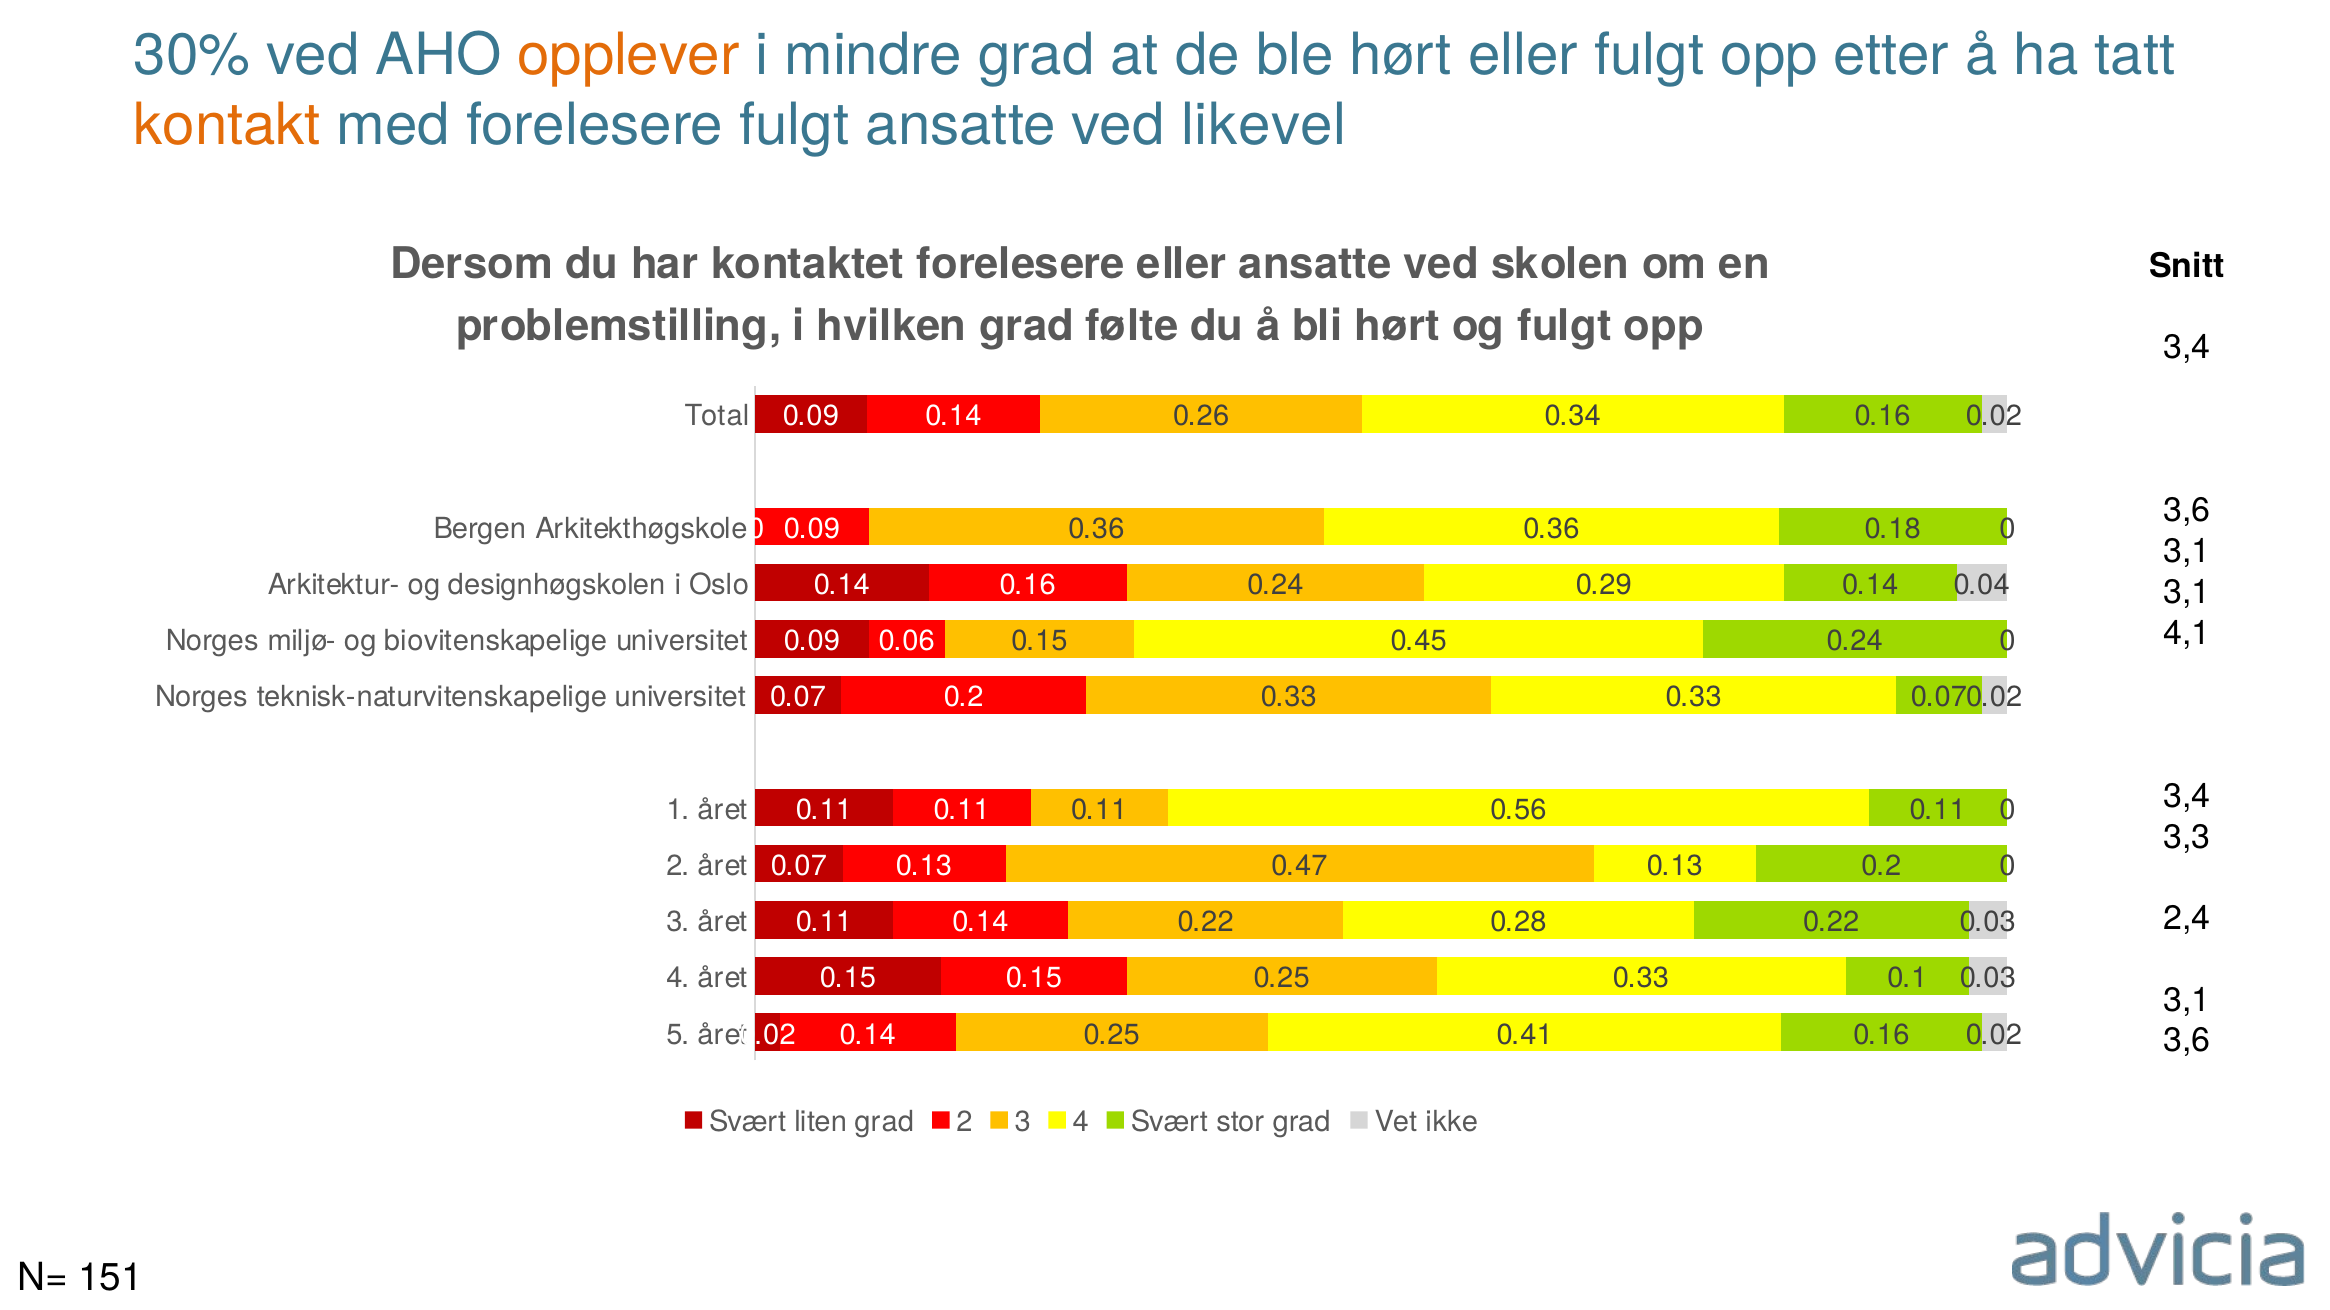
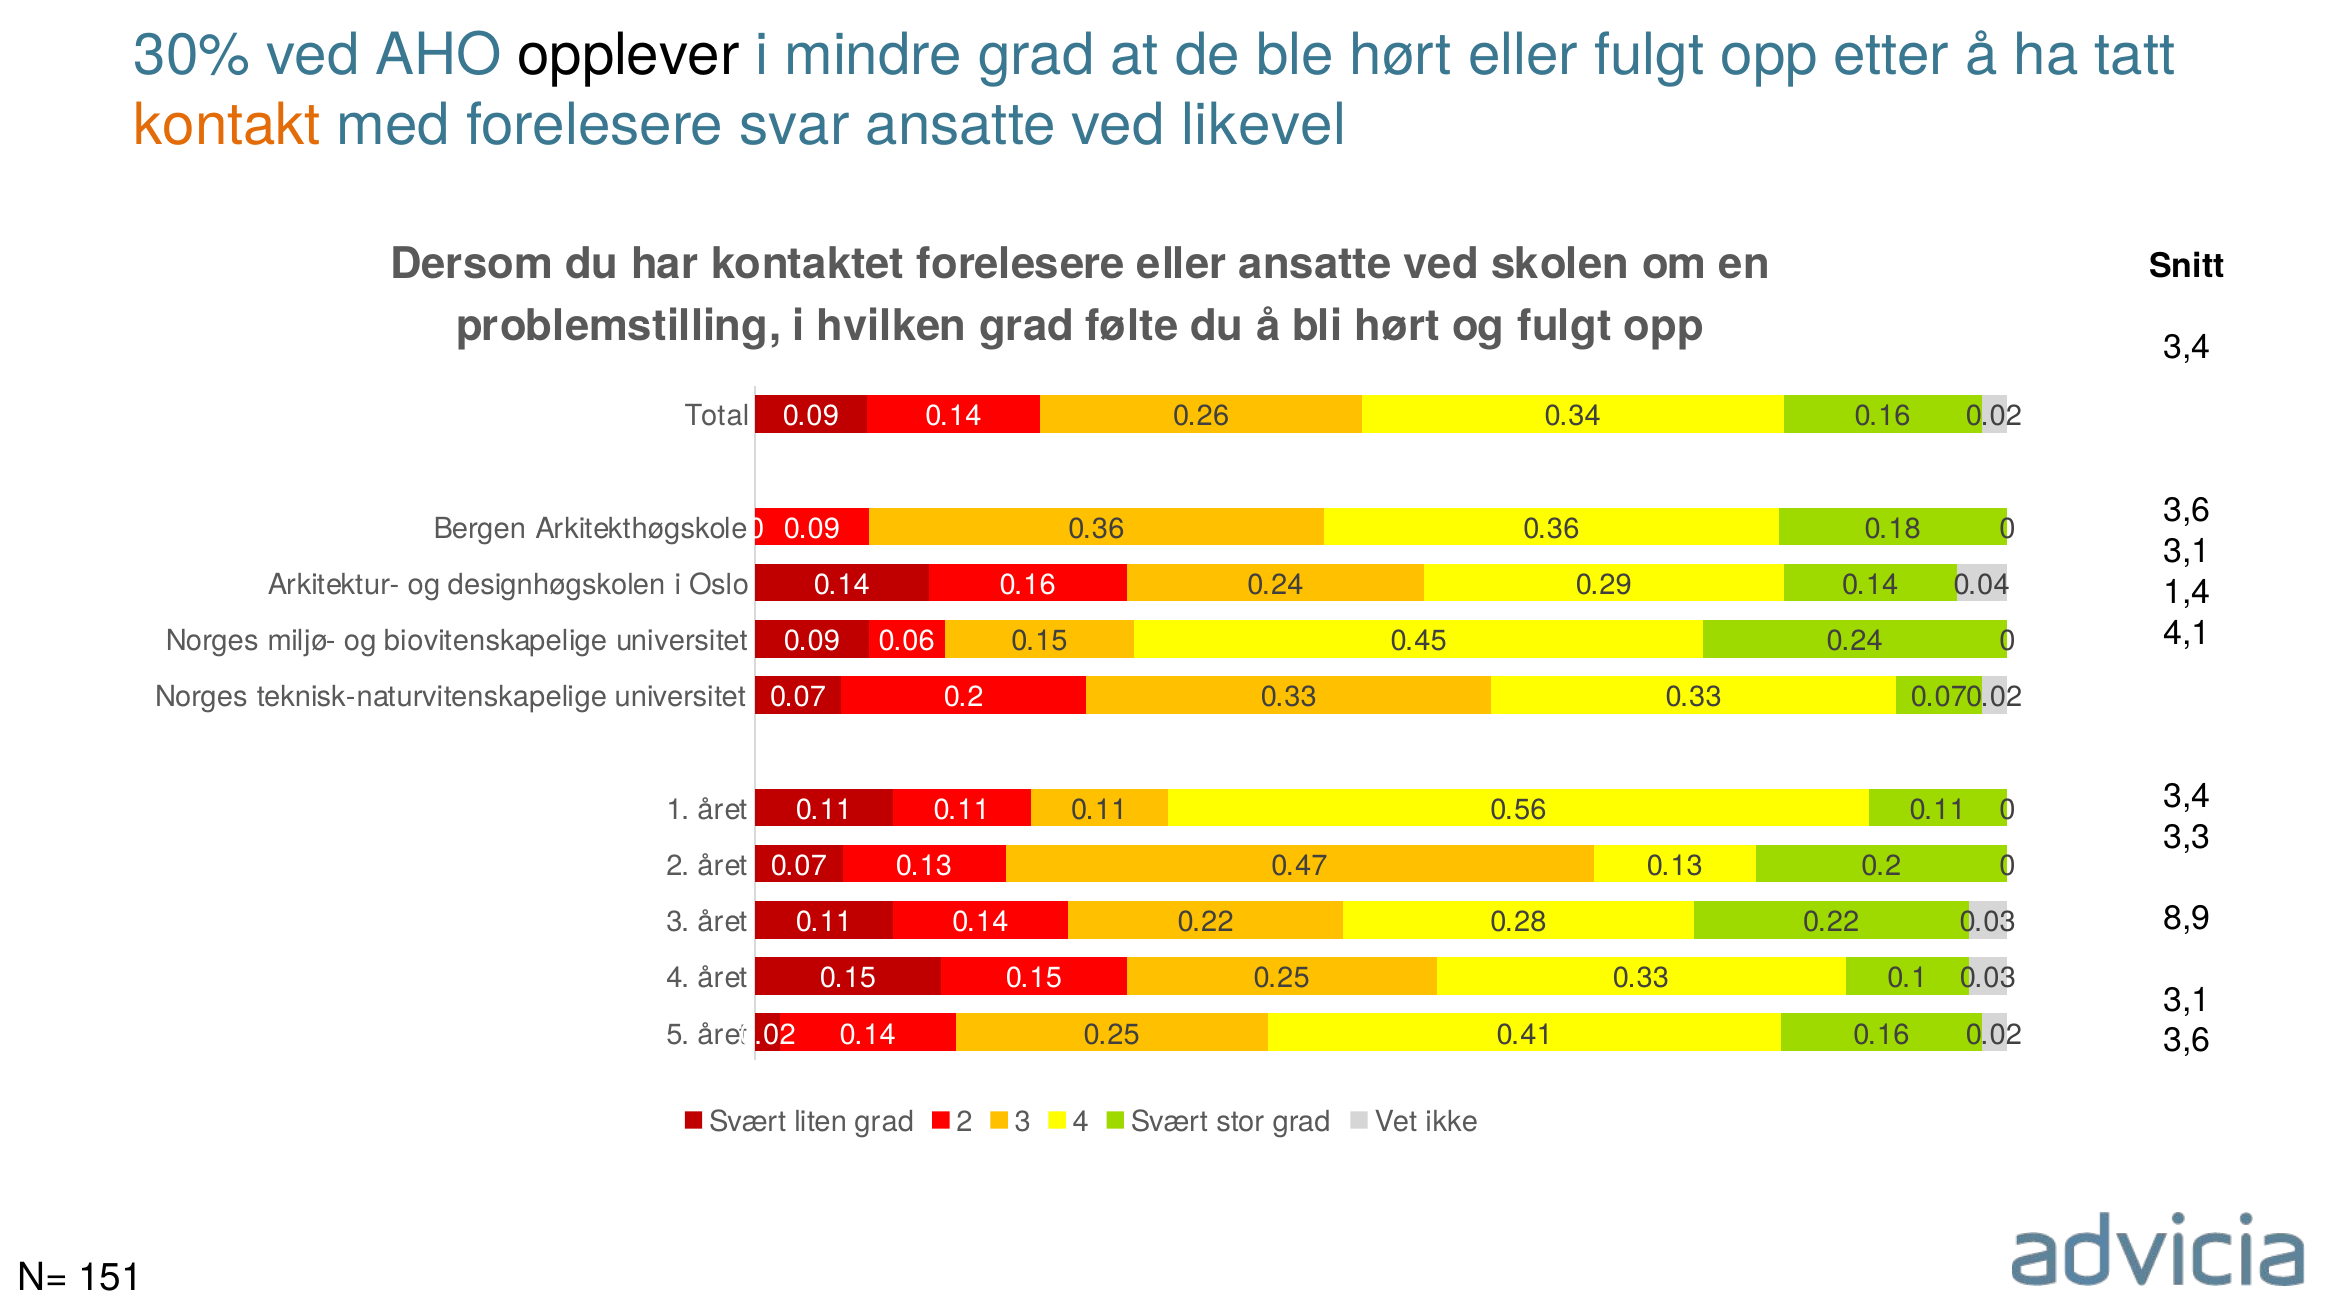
opplever colour: orange -> black (629, 55)
forelesere fulgt: fulgt -> svar (794, 125)
3,1: 3,1 -> 1,4 (2187, 592)
2,4: 2,4 -> 8,9 (2187, 919)
